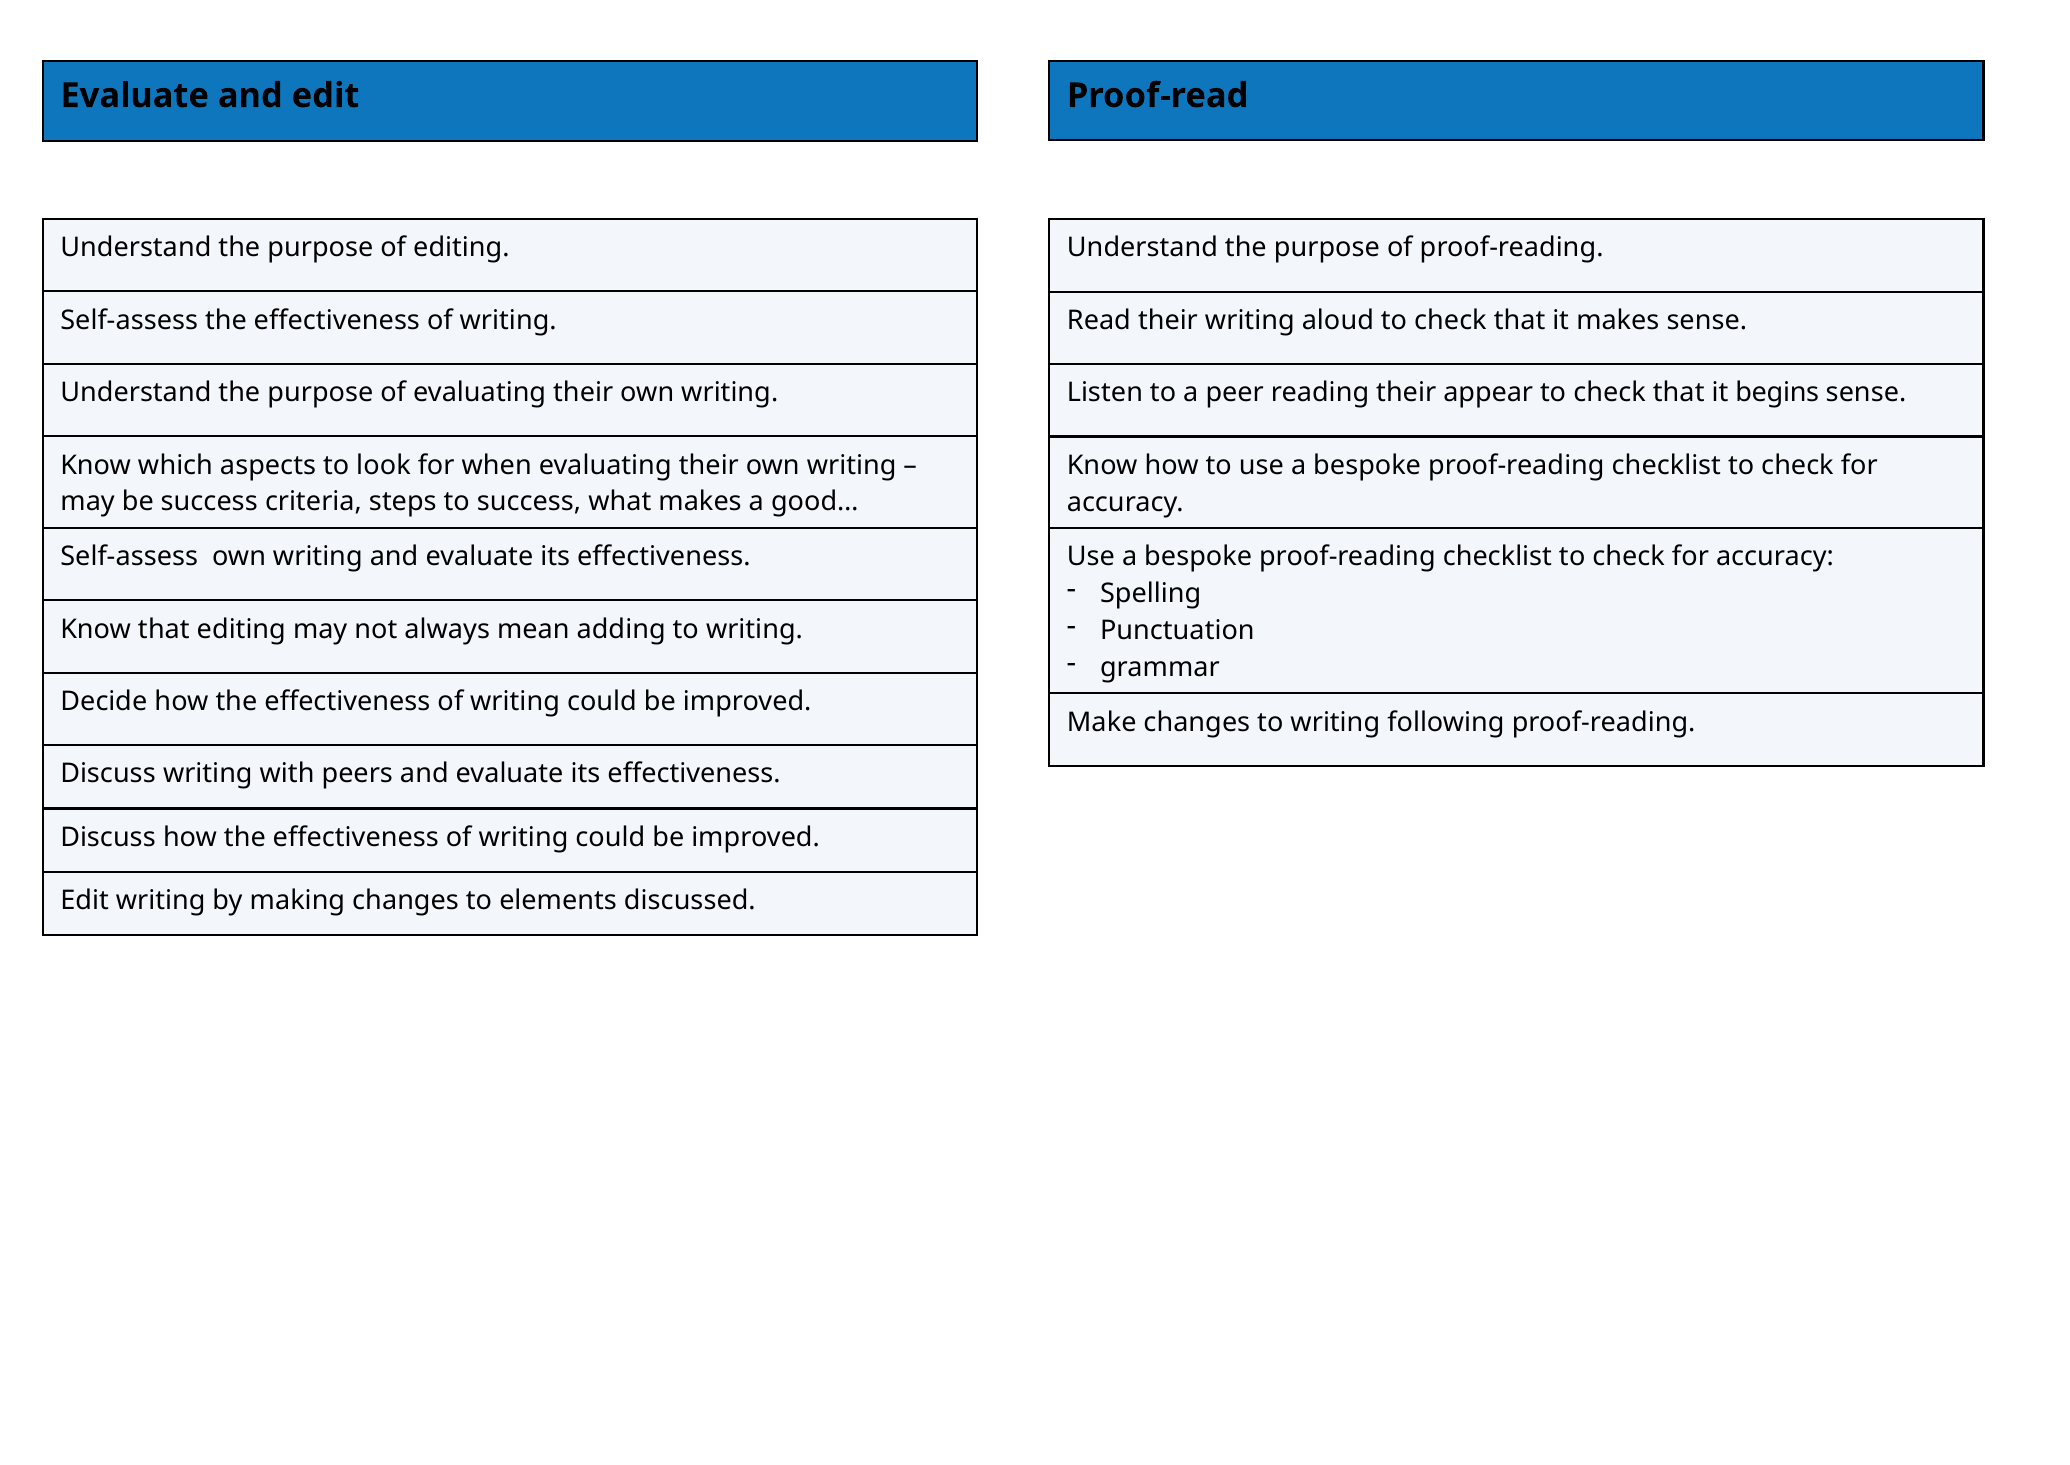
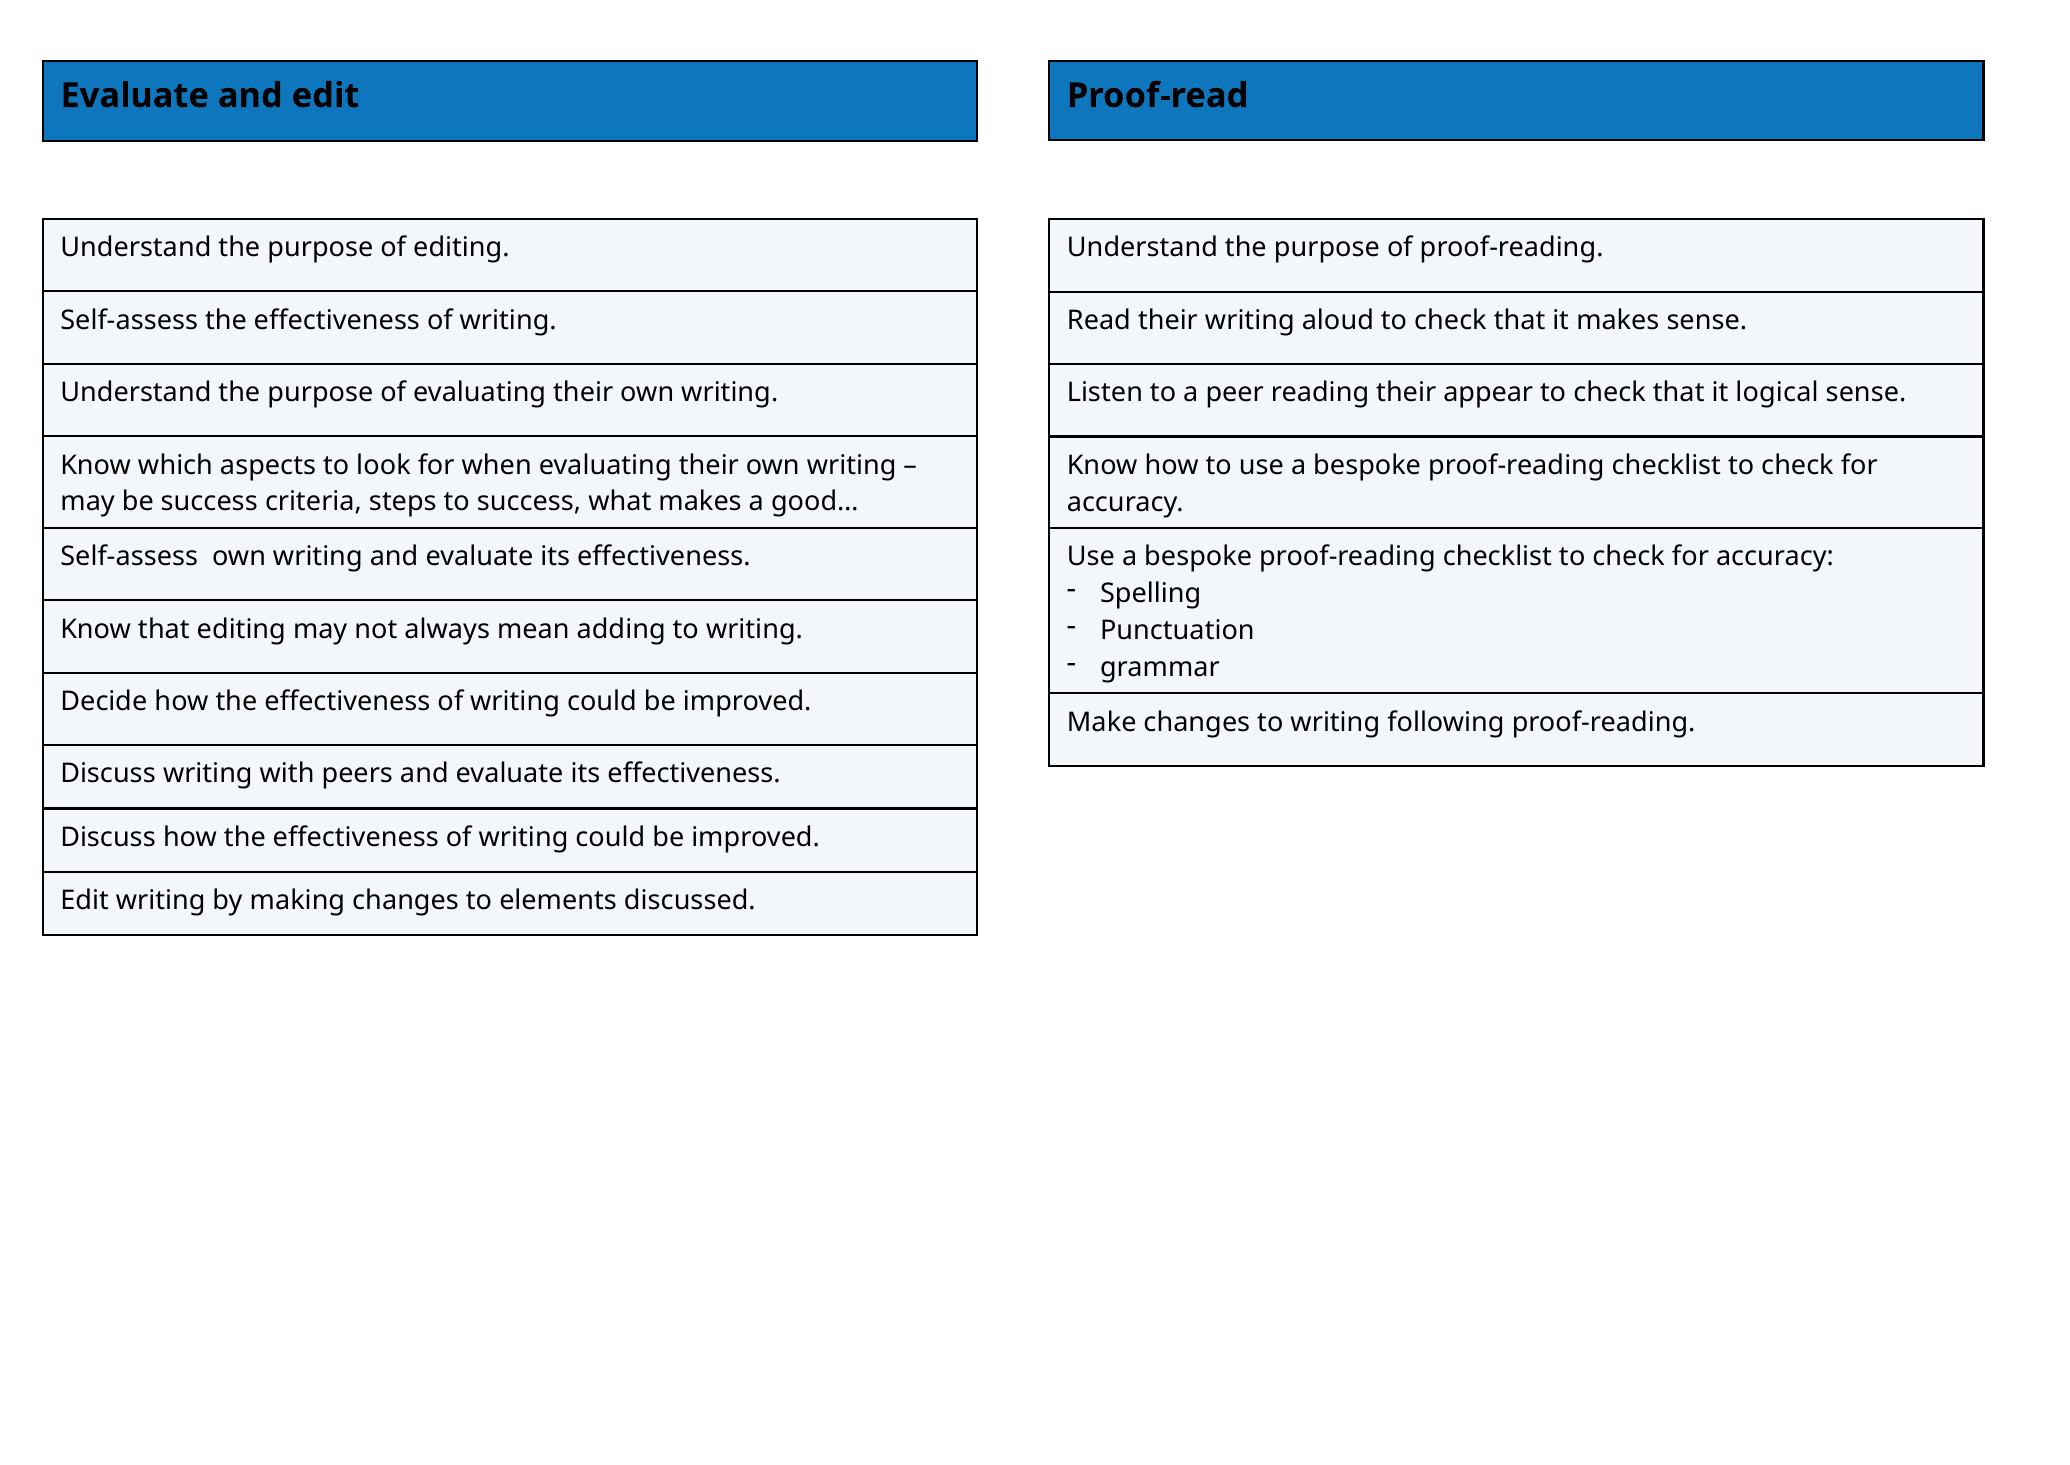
begins: begins -> logical (1777, 393)
